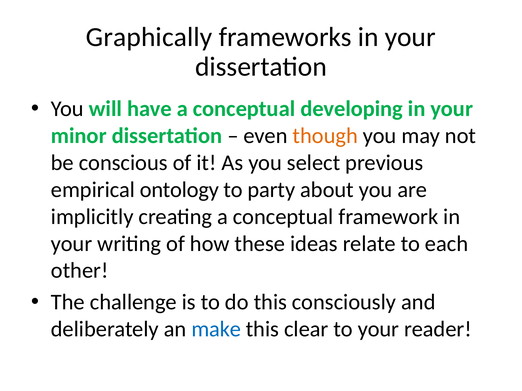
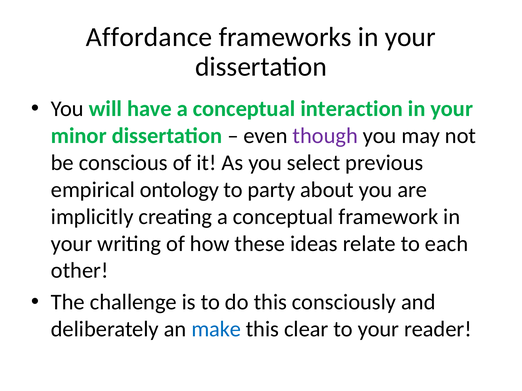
Graphically: Graphically -> Affordance (149, 37)
developing: developing -> interaction (352, 109)
though colour: orange -> purple (325, 136)
